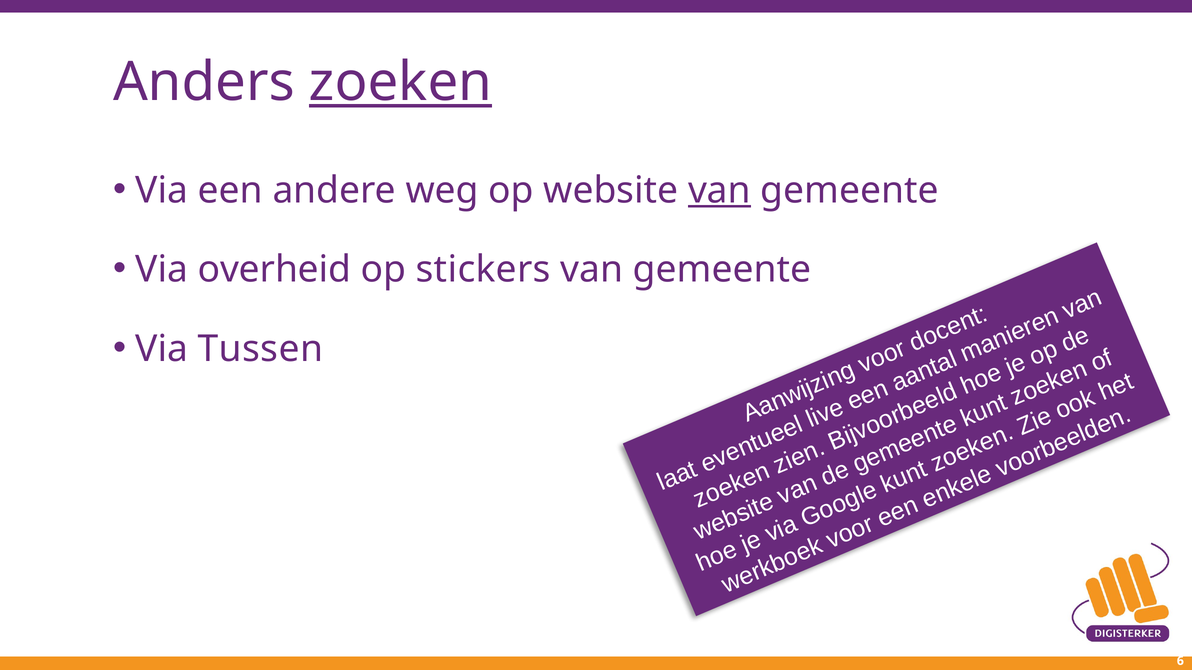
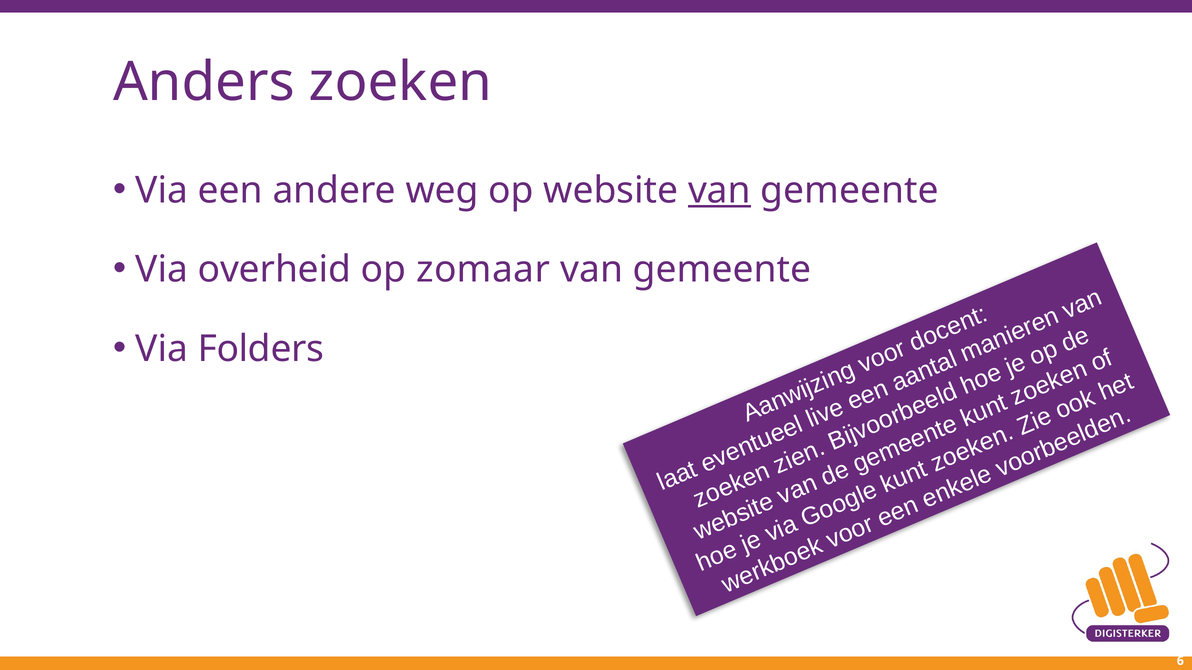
zoeken underline: present -> none (401, 82)
stickers: stickers -> zomaar (483, 270)
Tussen: Tussen -> Folders (261, 349)
